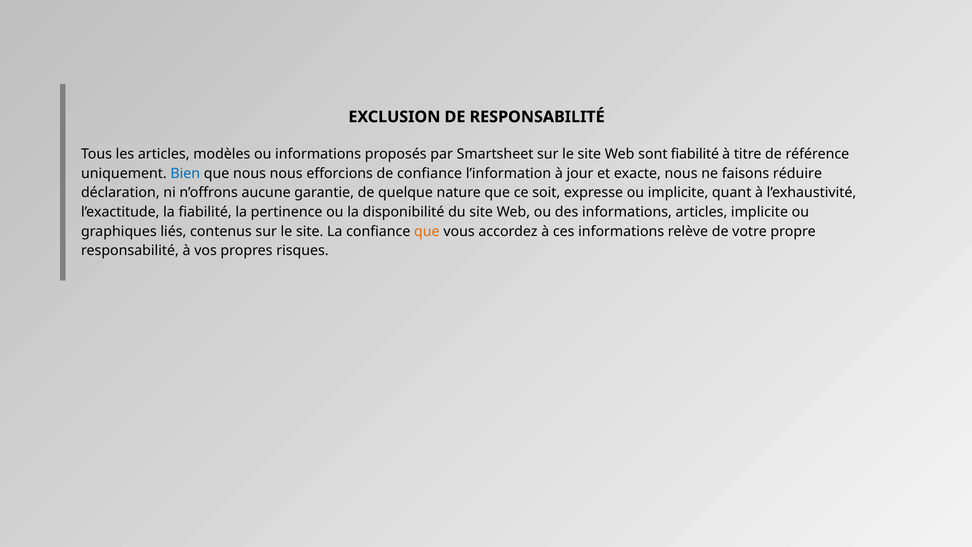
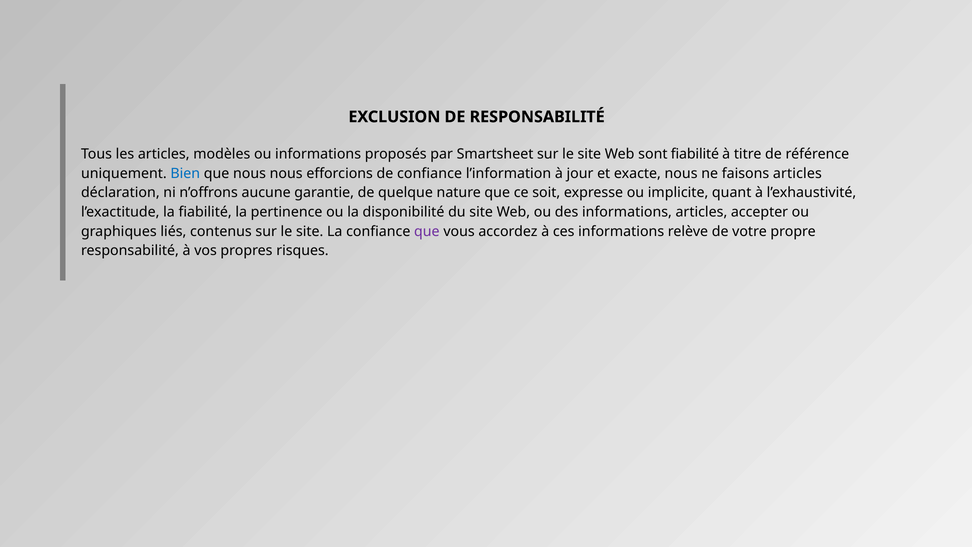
faisons réduire: réduire -> articles (797, 173)
articles implicite: implicite -> accepter (760, 212)
que colour: orange -> purple (427, 231)
